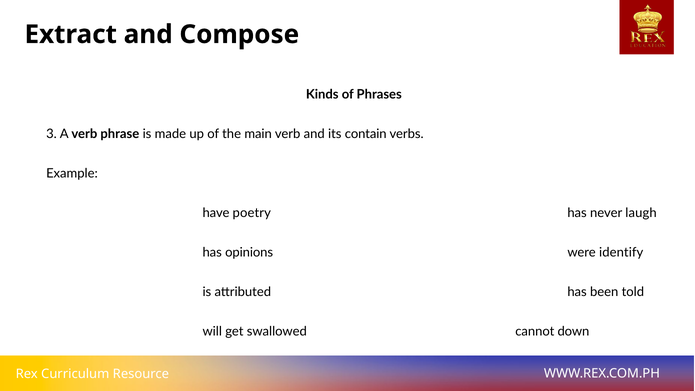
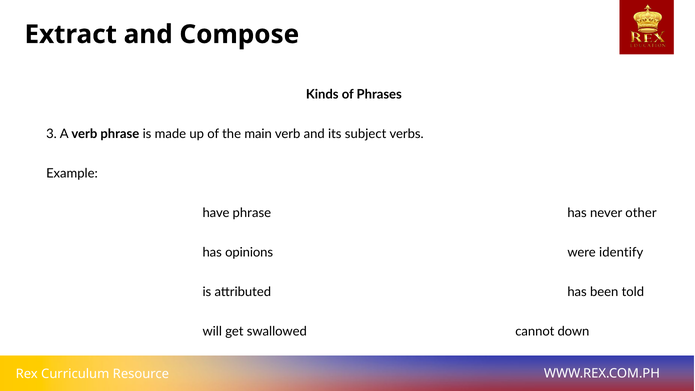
contain: contain -> subject (366, 134)
have poetry: poetry -> phrase (252, 213)
laugh: laugh -> other (641, 213)
